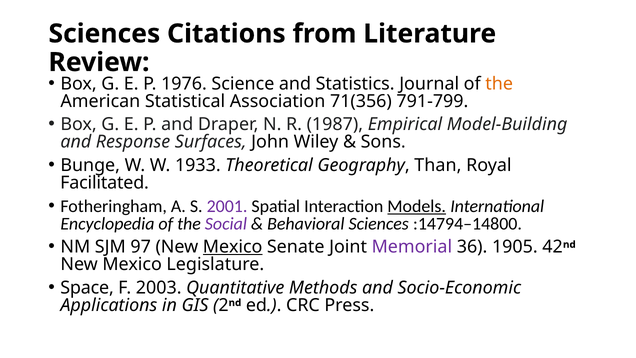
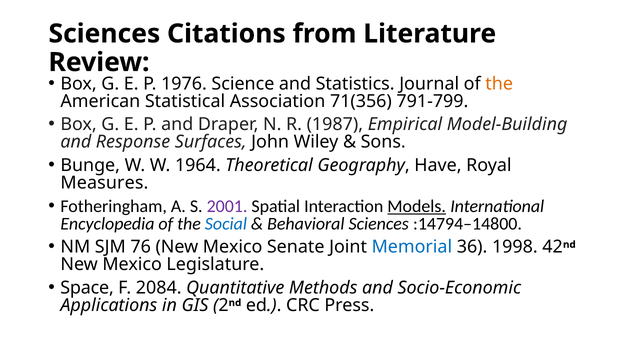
1933: 1933 -> 1964 (198, 165)
Than: Than -> Have (438, 165)
Facilitated: Facilitated -> Measures (104, 183)
Social colour: purple -> blue (226, 223)
97: 97 -> 76 (141, 247)
Mexico underline: present -> none (233, 247)
Memorial colour: purple -> blue (412, 247)
1905: 1905 -> 1998 (515, 247)
2003: 2003 -> 2084 (159, 288)
